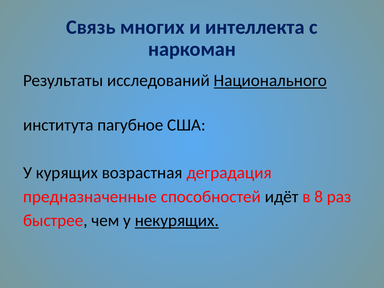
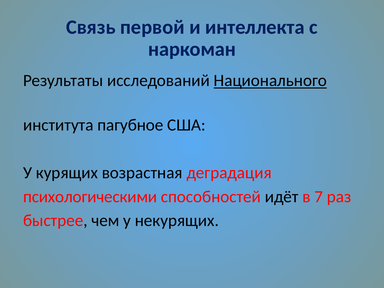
многих: многих -> первой (152, 27)
предназначенные: предназначенные -> психологическими (90, 197)
8: 8 -> 7 (319, 197)
некурящих underline: present -> none (177, 221)
